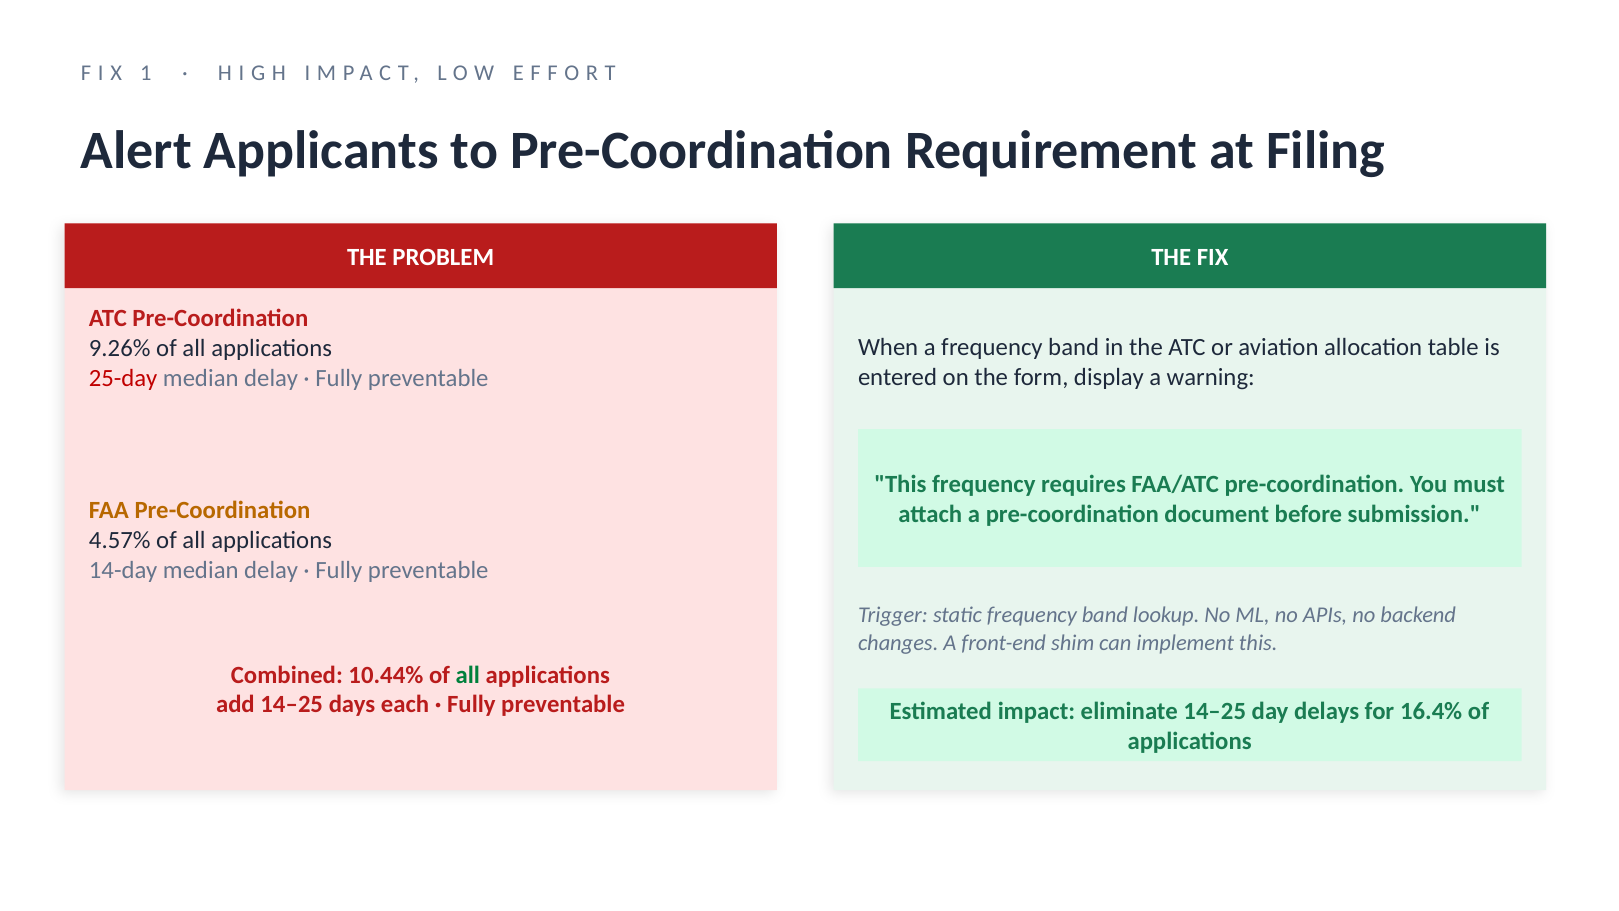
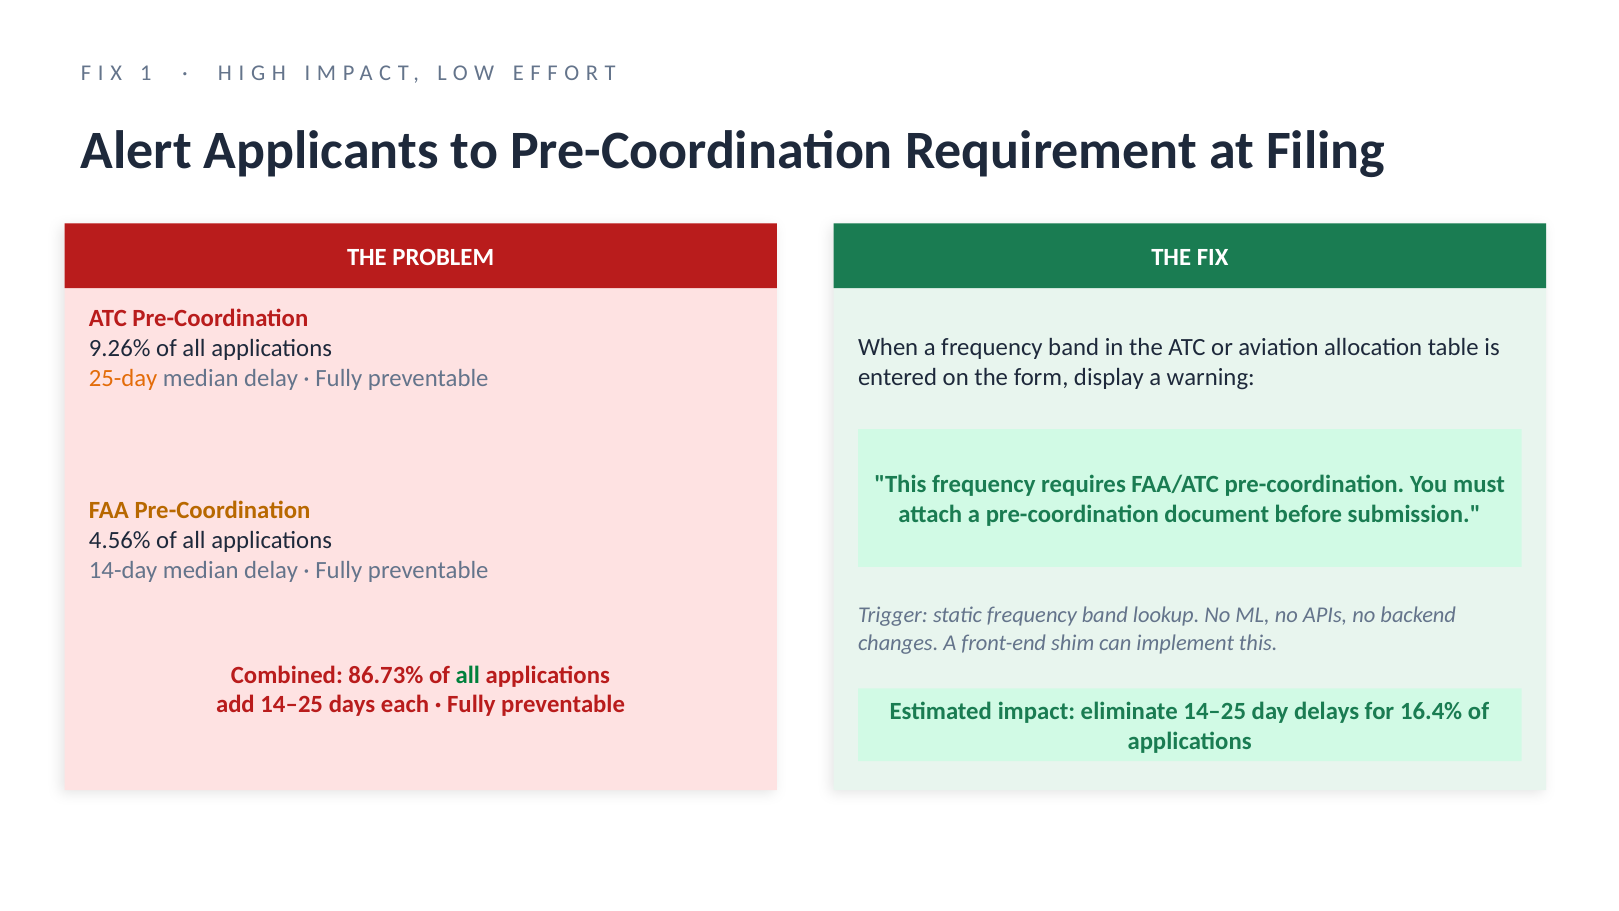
25-day colour: red -> orange (123, 378)
4.57%: 4.57% -> 4.56% (120, 540)
10.44%: 10.44% -> 86.73% (386, 675)
